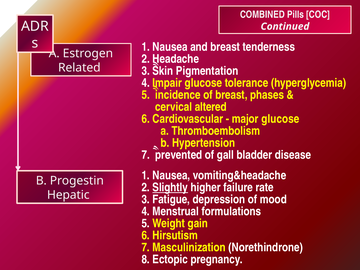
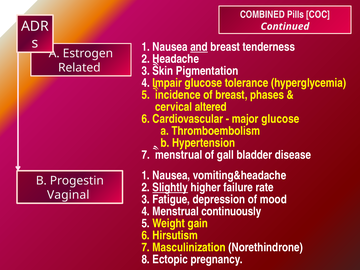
and underline: none -> present (199, 47)
prevented: prevented -> menstrual (179, 155)
Hepatic: Hepatic -> Vaginal (68, 195)
formulations: formulations -> continuously (231, 211)
